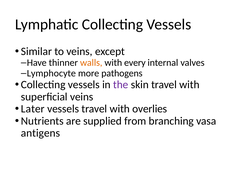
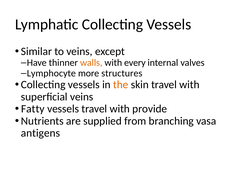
pathogens: pathogens -> structures (122, 73)
the colour: purple -> orange (121, 84)
Later: Later -> Fatty (33, 108)
overlies: overlies -> provide (150, 108)
